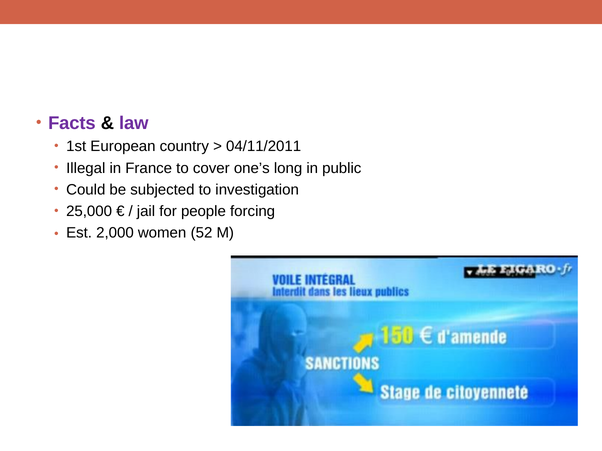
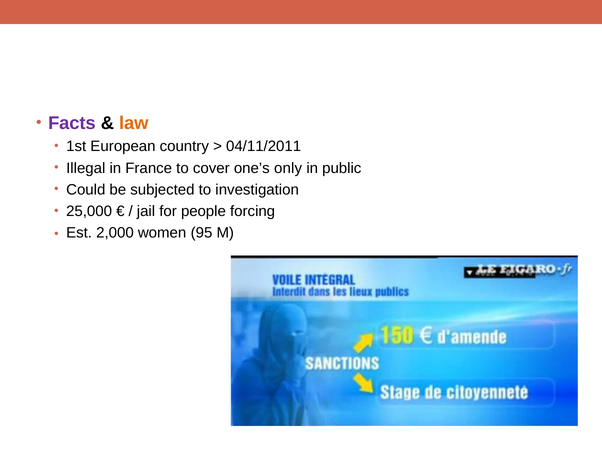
law colour: purple -> orange (134, 124)
long: long -> only (288, 168)
52: 52 -> 95 (202, 233)
